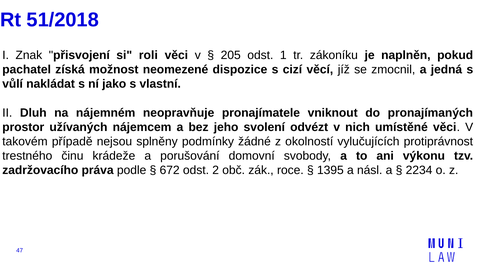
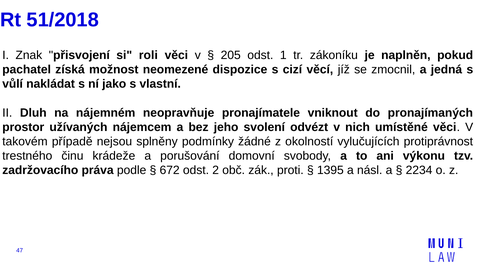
roce: roce -> proti (290, 170)
